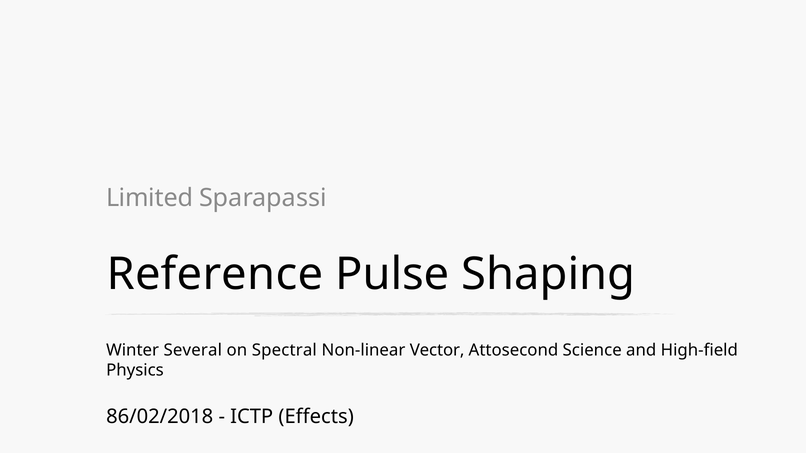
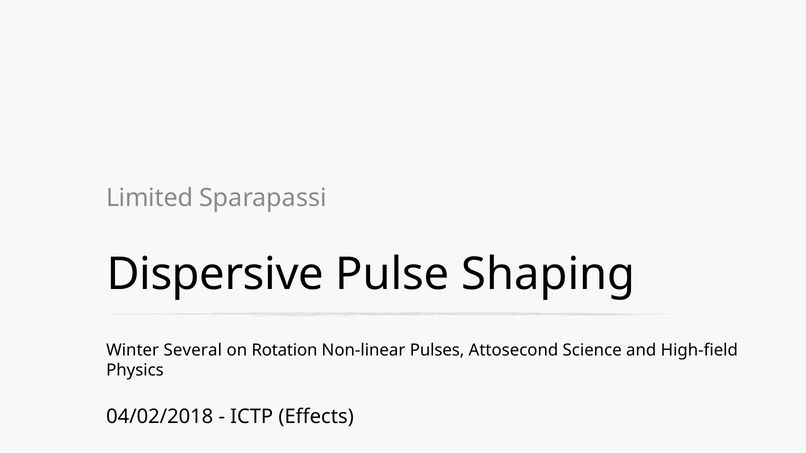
Reference: Reference -> Dispersive (215, 275)
Spectral: Spectral -> Rotation (284, 350)
Vector: Vector -> Pulses (437, 350)
86/02/2018: 86/02/2018 -> 04/02/2018 (160, 417)
